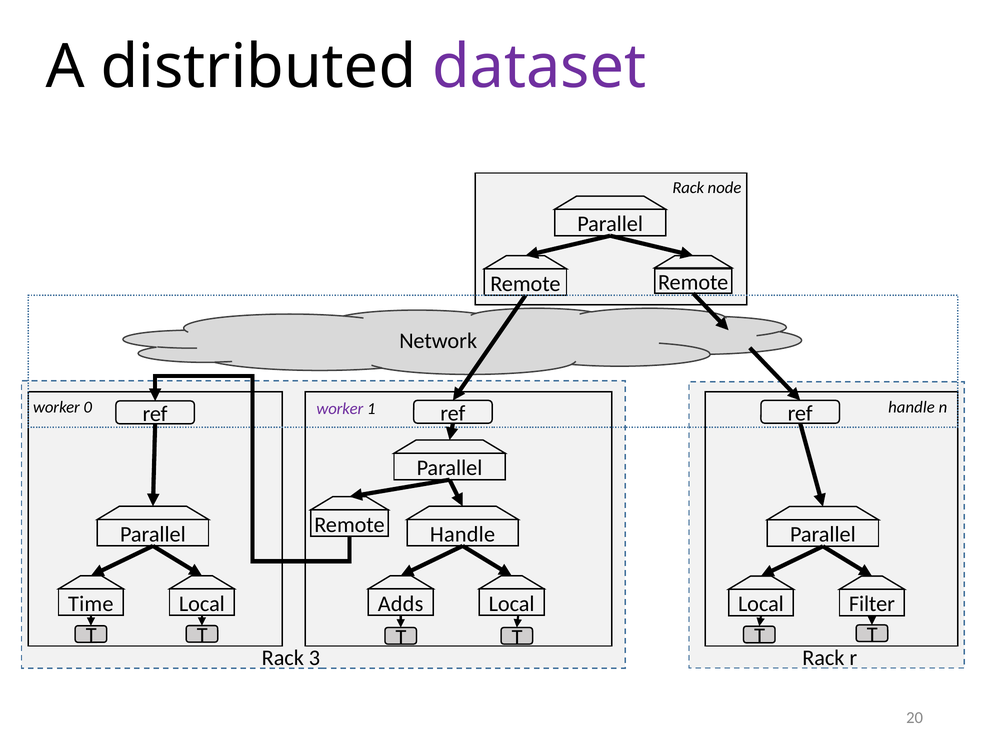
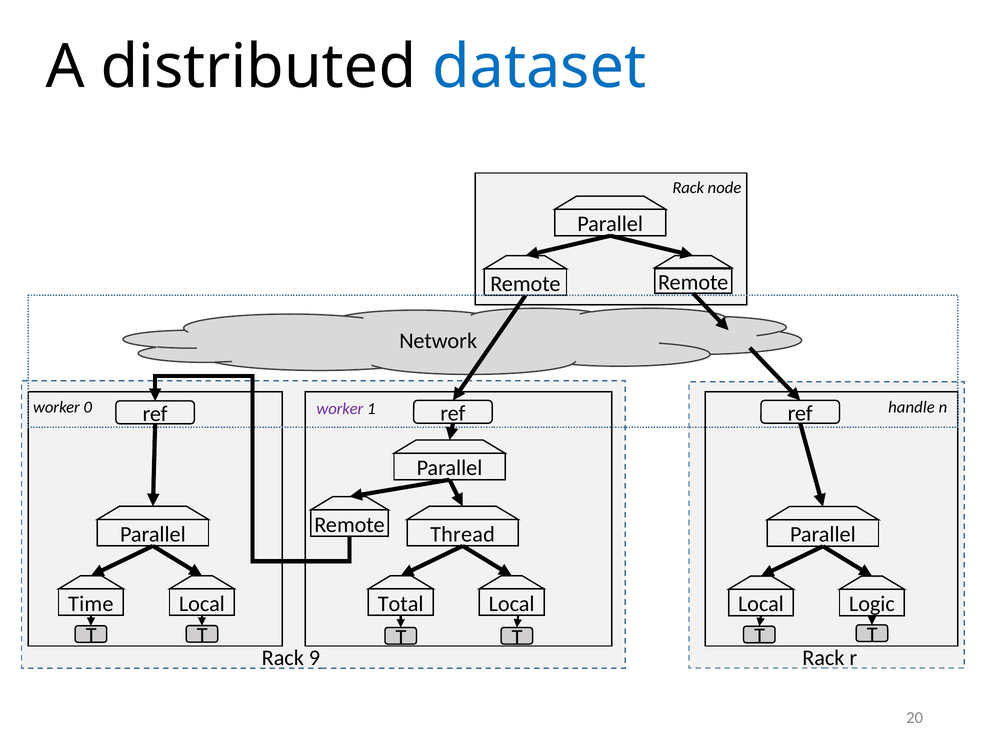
dataset colour: purple -> blue (539, 67)
Handle: Handle -> Thread (463, 534)
Adds: Adds -> Total (401, 603)
Filter: Filter -> Logic (872, 604)
3: 3 -> 9 (314, 657)
